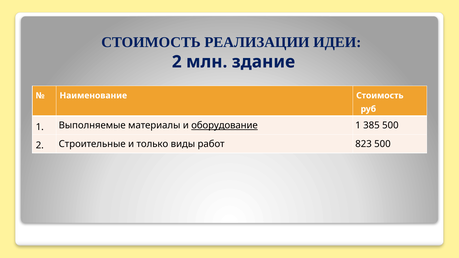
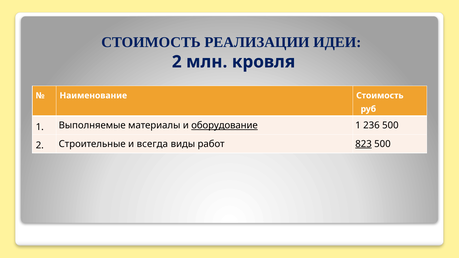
здание: здание -> кровля (264, 62)
385: 385 -> 236 (371, 126)
только: только -> всегда (152, 144)
823 underline: none -> present (364, 144)
